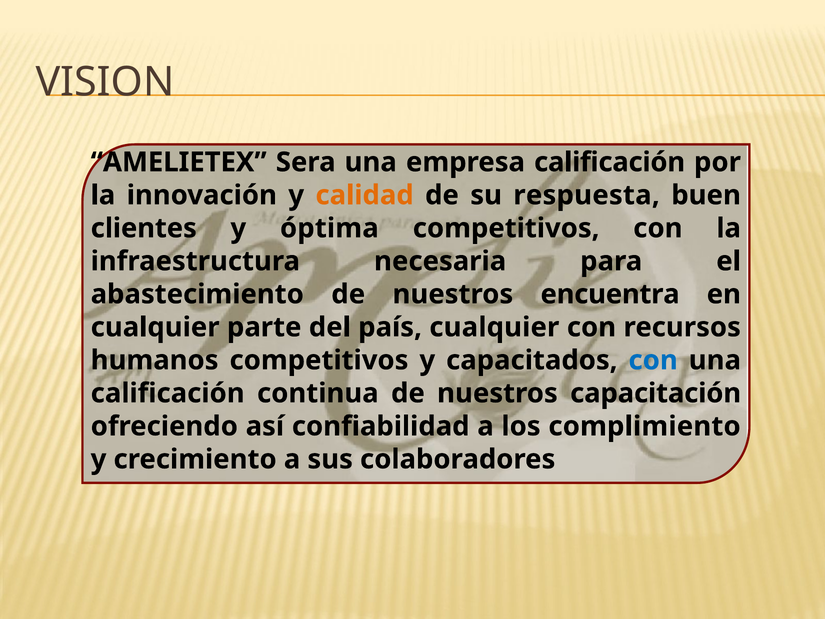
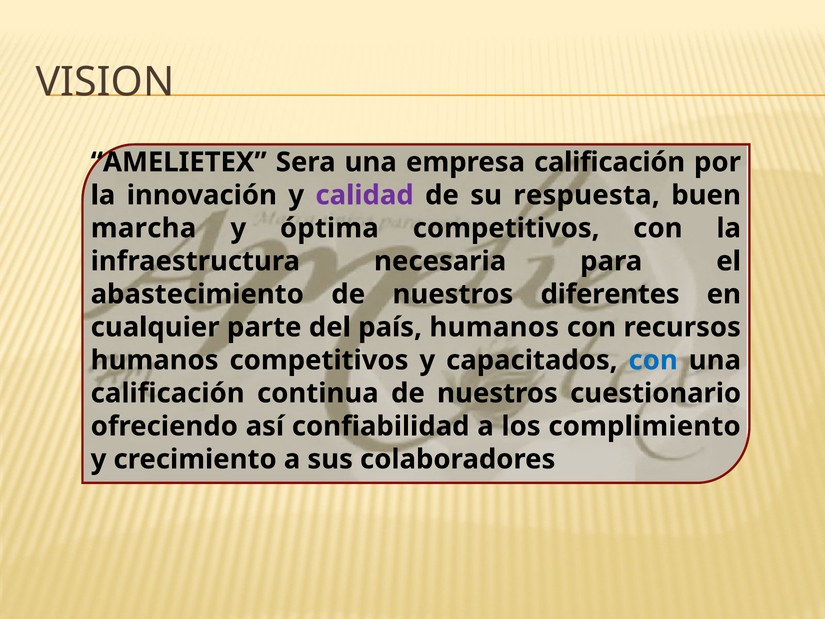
calidad colour: orange -> purple (365, 195)
clientes: clientes -> marcha (144, 228)
encuentra: encuentra -> diferentes (610, 294)
país cualquier: cualquier -> humanos (494, 327)
capacitación: capacitación -> cuestionario (656, 393)
